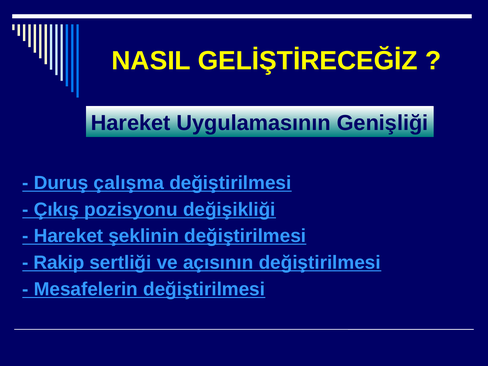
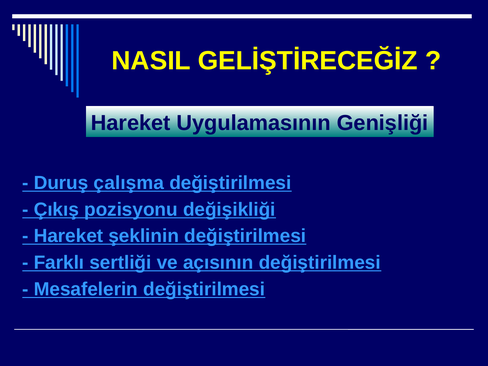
Rakip: Rakip -> Farklı (59, 263)
